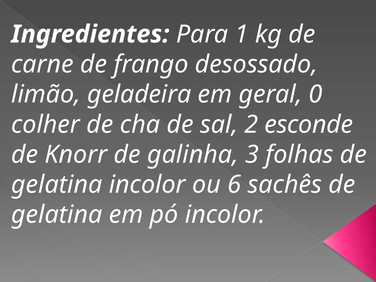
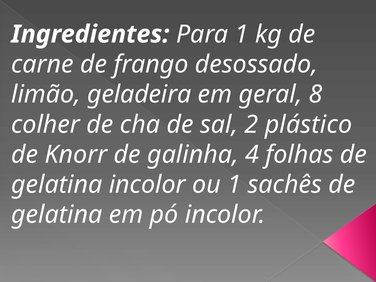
0: 0 -> 8 (316, 94)
esconde: esconde -> plástico (309, 124)
3: 3 -> 4 (252, 155)
ou 6: 6 -> 1 (234, 185)
